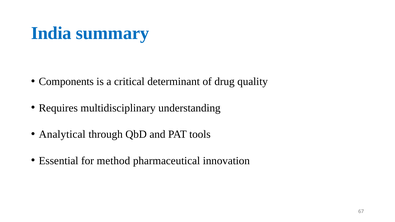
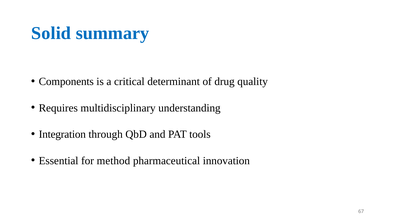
India: India -> Solid (51, 33)
Analytical: Analytical -> Integration (62, 134)
